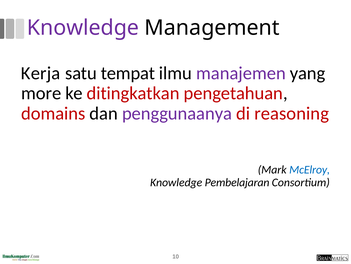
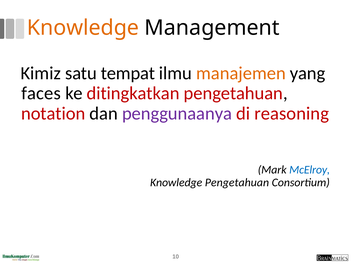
Knowledge colour: purple -> orange (83, 28)
Kerja: Kerja -> Kimiz (41, 73)
manajemen colour: purple -> orange (241, 73)
more: more -> faces (41, 93)
domains: domains -> notation (53, 113)
Knowledge Pembelajaran: Pembelajaran -> Pengetahuan (237, 182)
